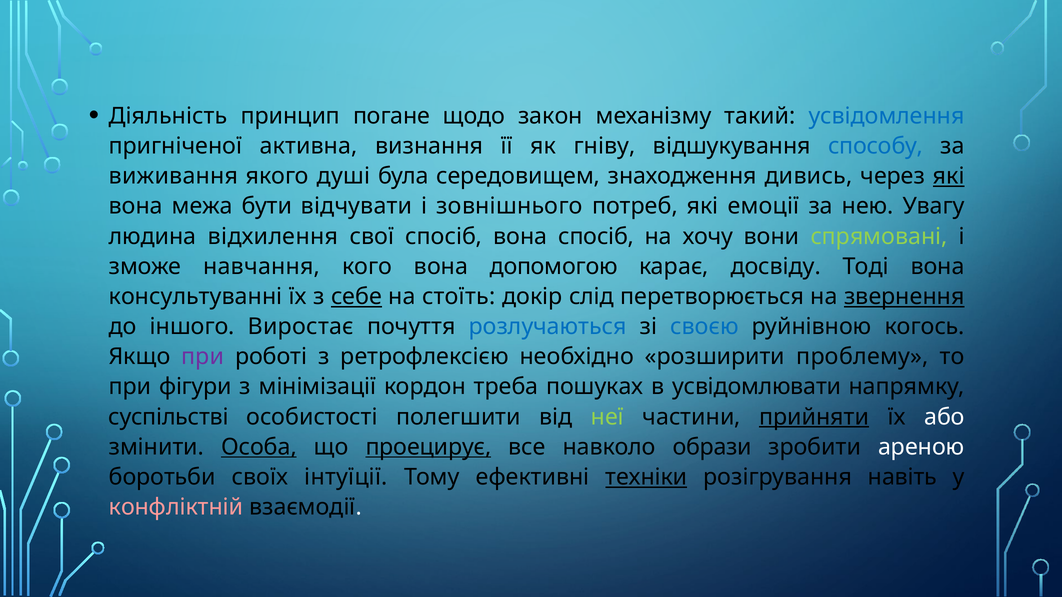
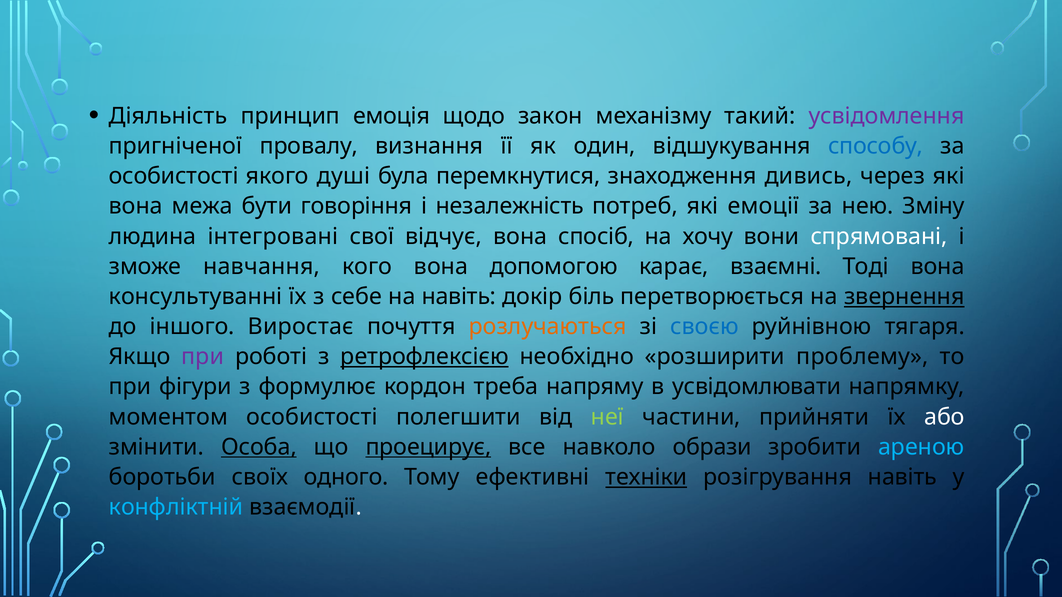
погане: погане -> емоція (392, 116)
усвідомлення colour: blue -> purple (887, 116)
активна: активна -> провалу (309, 146)
гніву: гніву -> один (605, 146)
виживання: виживання -> особистості (174, 176)
середовищем: середовищем -> перемкнутися (518, 176)
які underline: present -> none (949, 176)
відчувати: відчувати -> говоріння (357, 206)
зовнішнього: зовнішнього -> незалежність (510, 206)
Увагу: Увагу -> Зміну (934, 206)
відхилення: відхилення -> інтегровані (273, 237)
свої спосіб: спосіб -> відчує (444, 237)
спрямовані colour: light green -> white (879, 237)
досвіду: досвіду -> взаємні (776, 267)
себе underline: present -> none (356, 297)
на стоїть: стоїть -> навіть (459, 297)
слід: слід -> біль (592, 297)
розлучаються colour: blue -> orange (548, 327)
когось: когось -> тягаря (925, 327)
ретрофлексією underline: none -> present (425, 357)
мінімізації: мінімізації -> формулює (317, 387)
пошуках: пошуках -> напряму (595, 387)
суспільстві: суспільстві -> моментом (168, 417)
прийняти underline: present -> none (814, 417)
ареною colour: white -> light blue (921, 447)
інтуїції: інтуїції -> одного (346, 477)
конфліктній colour: pink -> light blue (176, 507)
